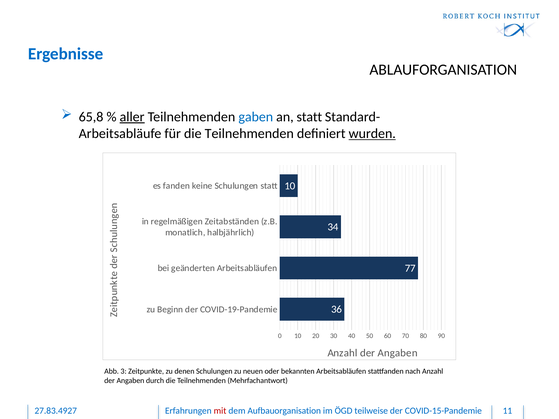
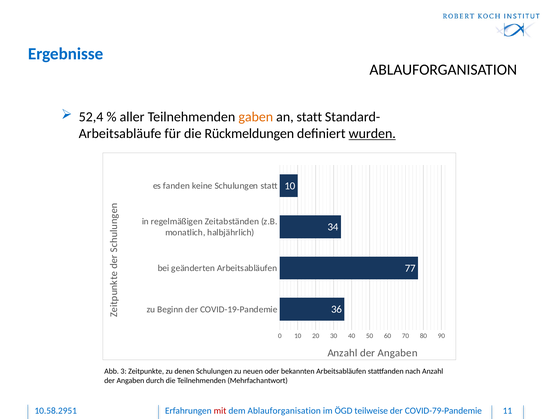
65,8: 65,8 -> 52,4 (91, 117)
aller underline: present -> none (132, 117)
gaben colour: blue -> orange (256, 117)
für die Teilnehmenden: Teilnehmenden -> Rückmeldungen (249, 134)
27.83.4927: 27.83.4927 -> 10.58.2951 (56, 411)
dem Aufbauorganisation: Aufbauorganisation -> Ablauforganisation (284, 411)
COVID-15-Pandemie: COVID-15-Pandemie -> COVID-79-Pandemie (443, 411)
